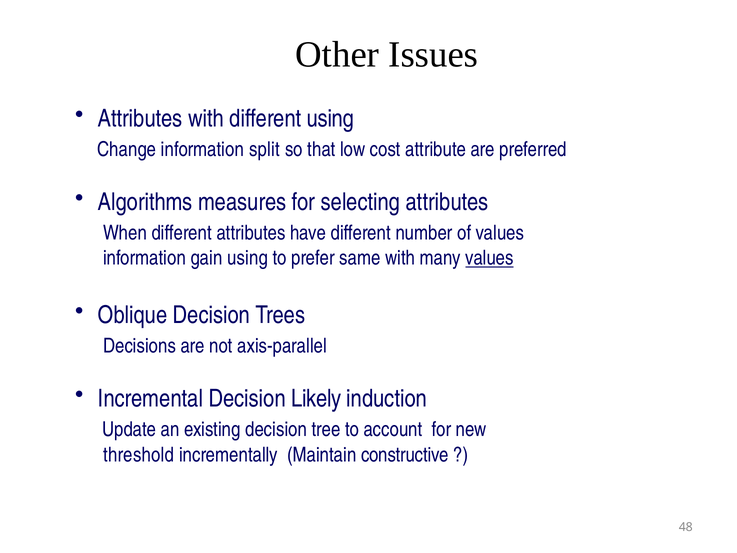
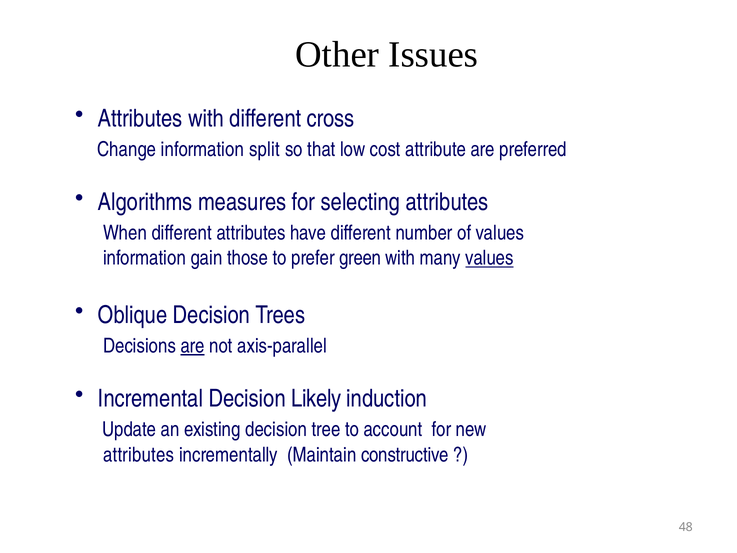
different using: using -> cross (331, 118)
gain using: using -> those (248, 258)
same: same -> green (360, 258)
are underline: none -> present (193, 346)
threshold: threshold -> attributes (139, 455)
